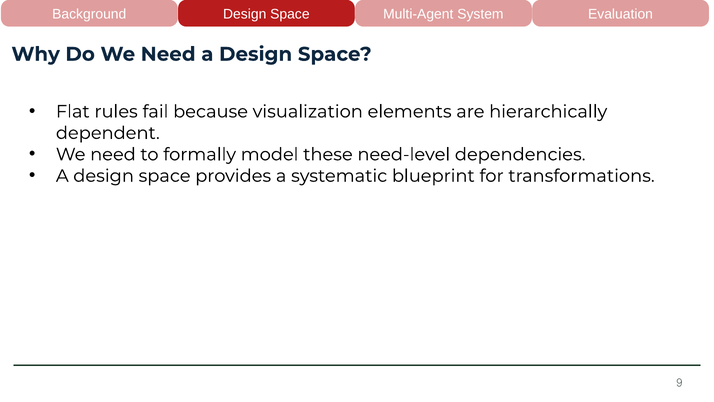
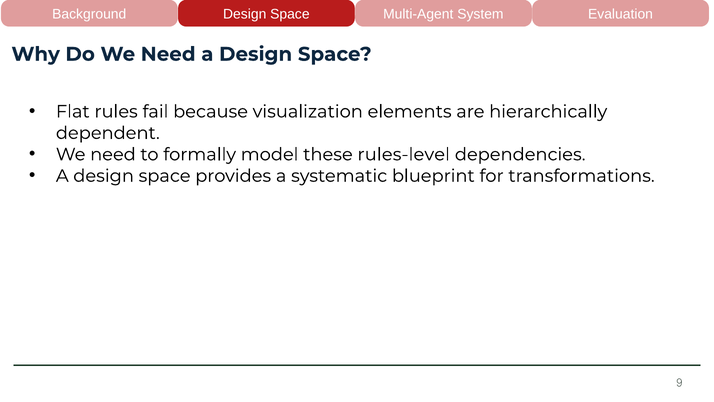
need-level: need-level -> rules-level (404, 154)
